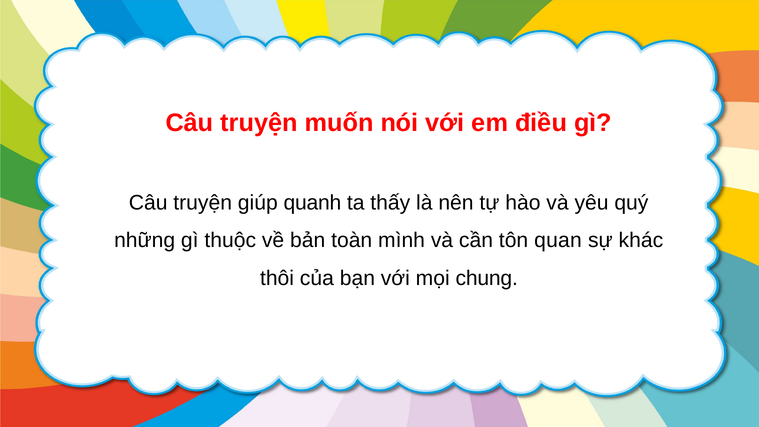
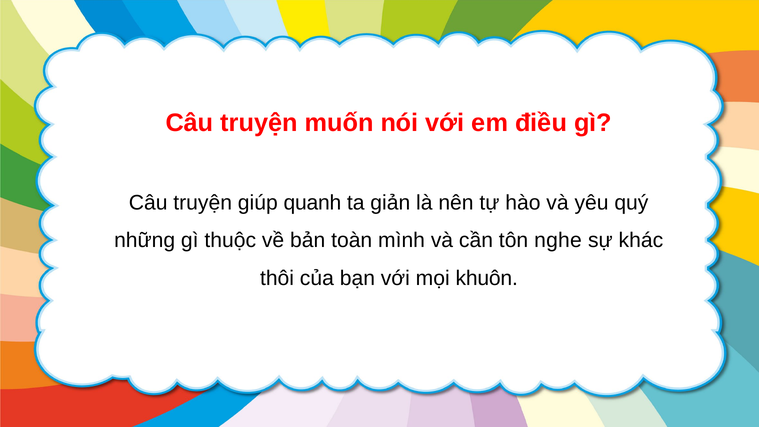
thấy: thấy -> giản (390, 203)
quan: quan -> nghe (558, 240)
chung: chung -> khuôn (487, 278)
